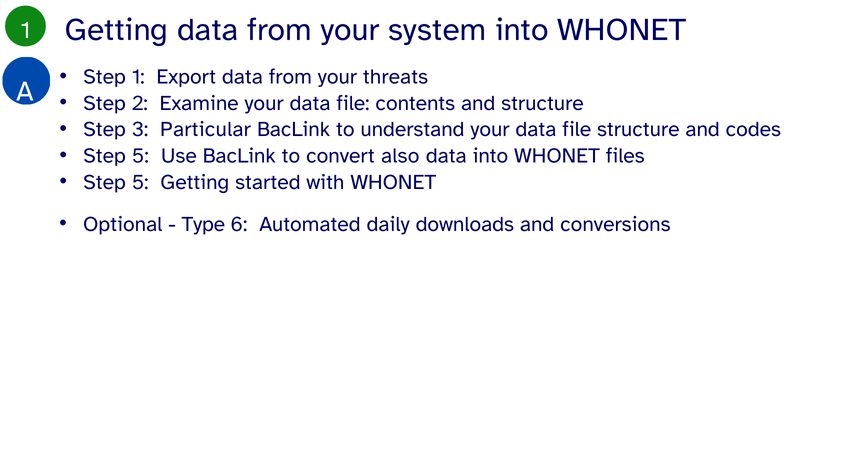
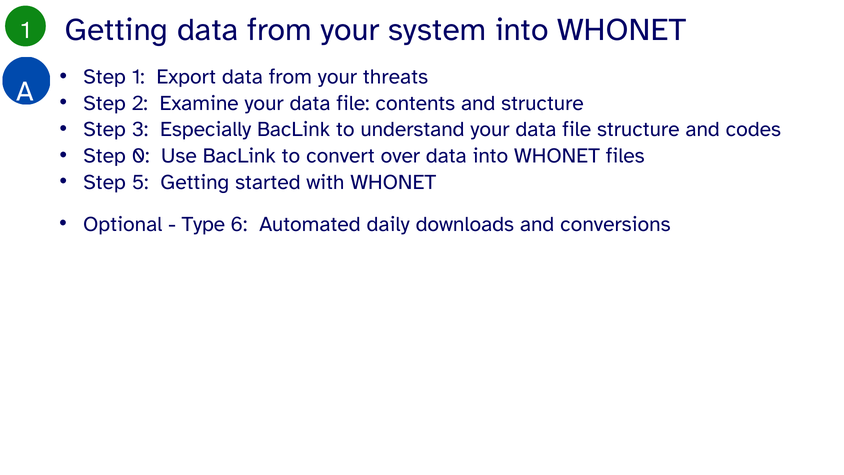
Particular: Particular -> Especially (206, 129)
5: 5 -> 0 (141, 156)
also: also -> over (400, 156)
